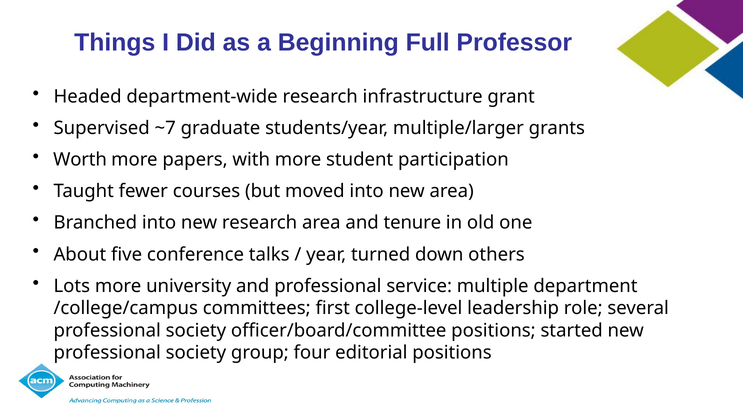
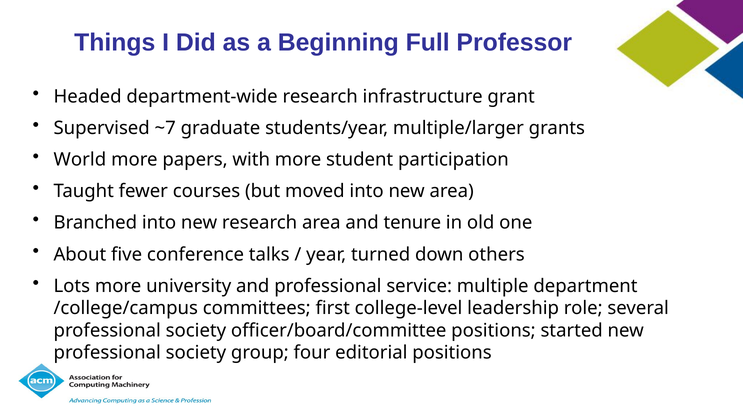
Worth: Worth -> World (80, 160)
